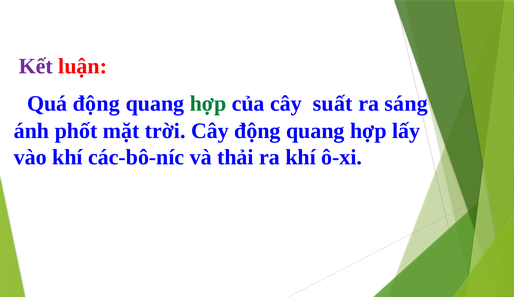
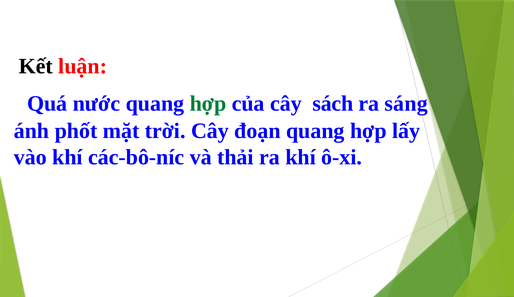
Kết colour: purple -> black (36, 66)
Quá động: động -> nước (96, 103)
suất: suất -> sách (333, 103)
Cây động: động -> đoạn (257, 131)
